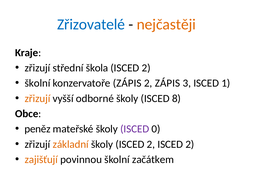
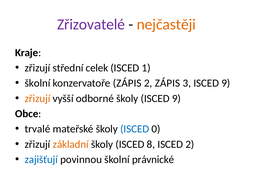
Zřizovatelé colour: blue -> purple (91, 24)
škola: škola -> celek (97, 68)
2: 2 -> 1 (146, 68)
3 ISCED 1: 1 -> 9 (226, 83)
školy ISCED 8: 8 -> 9 (176, 99)
peněz: peněz -> trvalé (37, 129)
ISCED colour: purple -> blue (135, 129)
školy ISCED 2: 2 -> 8 (151, 145)
zajišťují colour: orange -> blue (41, 160)
začátkem: začátkem -> právnické (153, 160)
